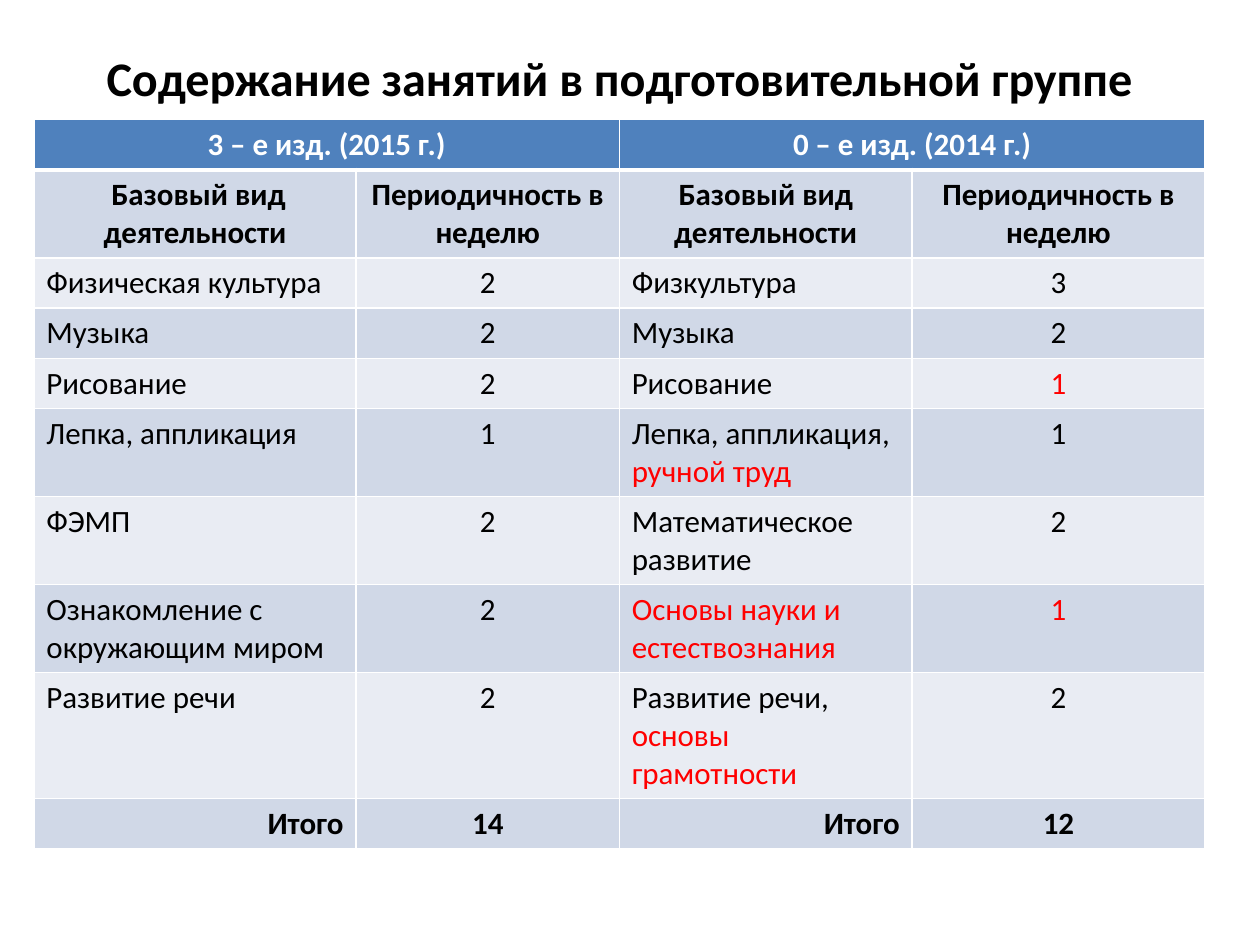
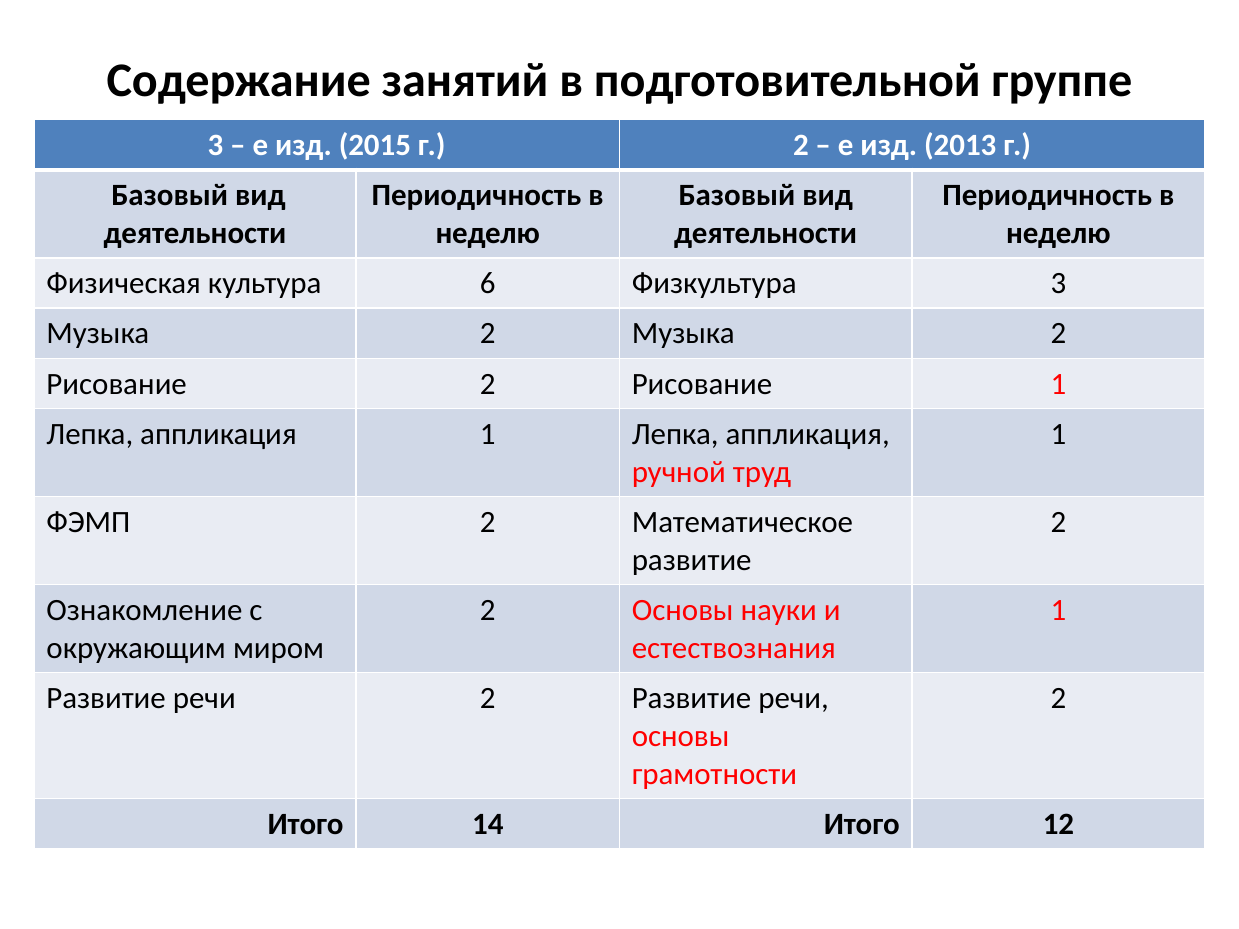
г 0: 0 -> 2 (801, 145)
2014: 2014 -> 2013 (960, 145)
культура 2: 2 -> 6 (488, 284)
